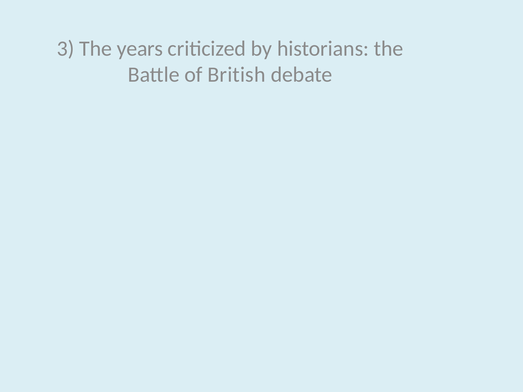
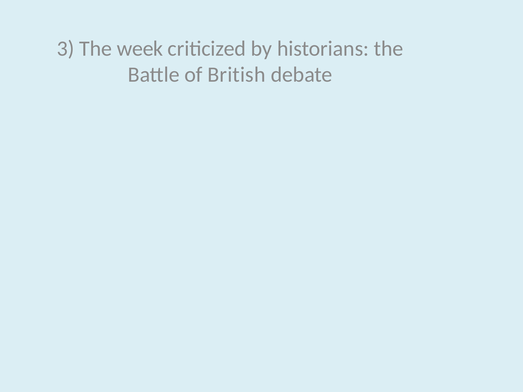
years: years -> week (140, 49)
